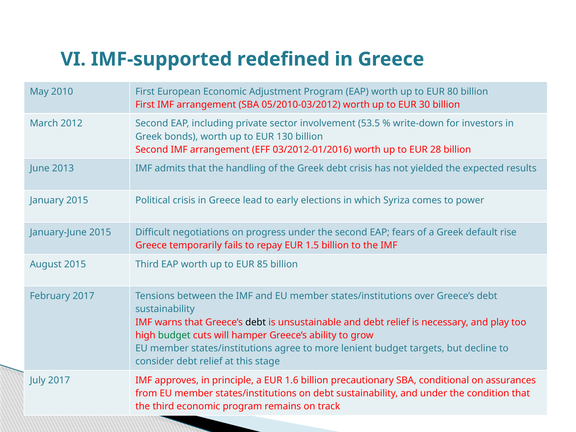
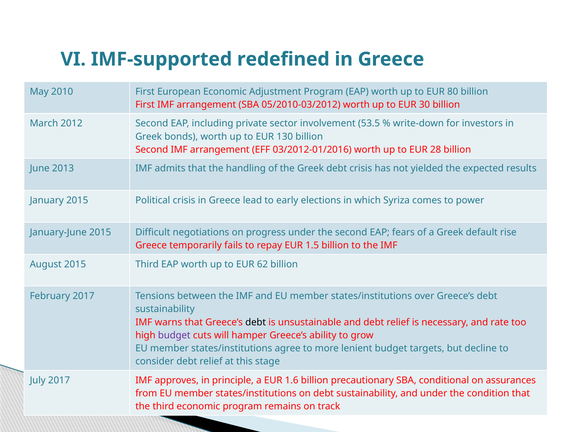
85: 85 -> 62 (262, 264)
play: play -> rate (500, 322)
budget colour: green -> purple (174, 335)
